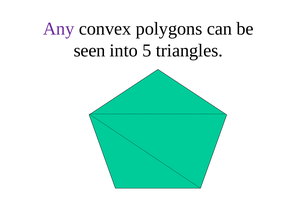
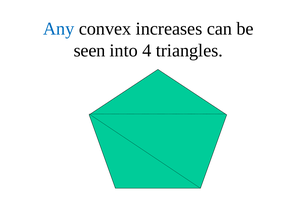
Any colour: purple -> blue (59, 29)
polygons: polygons -> increases (169, 29)
5: 5 -> 4 (147, 51)
